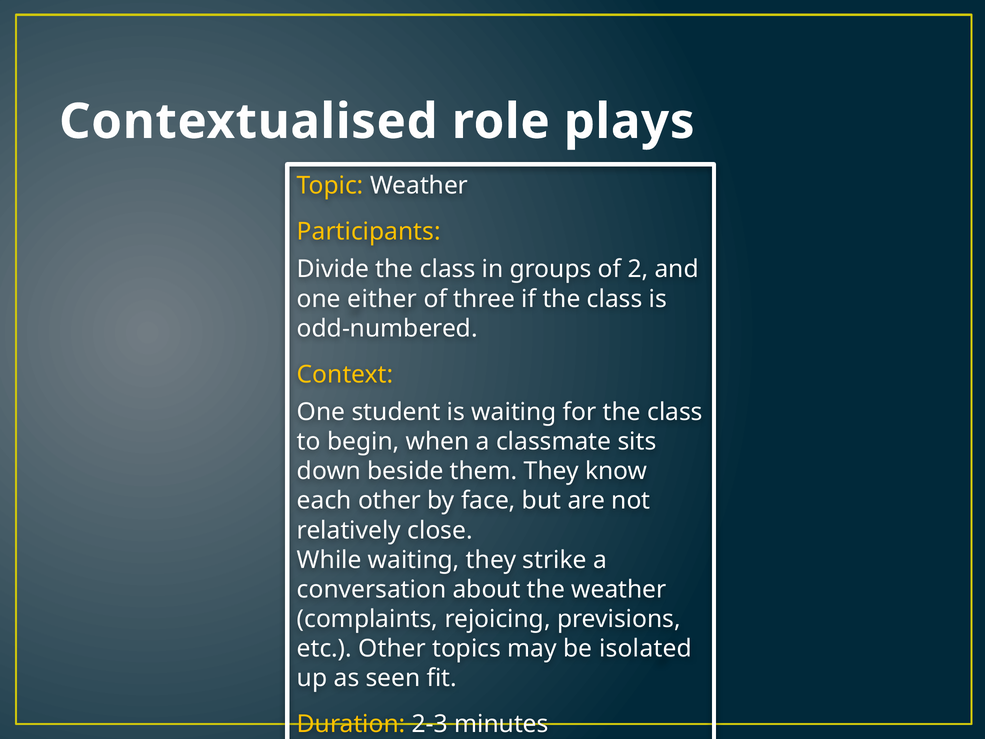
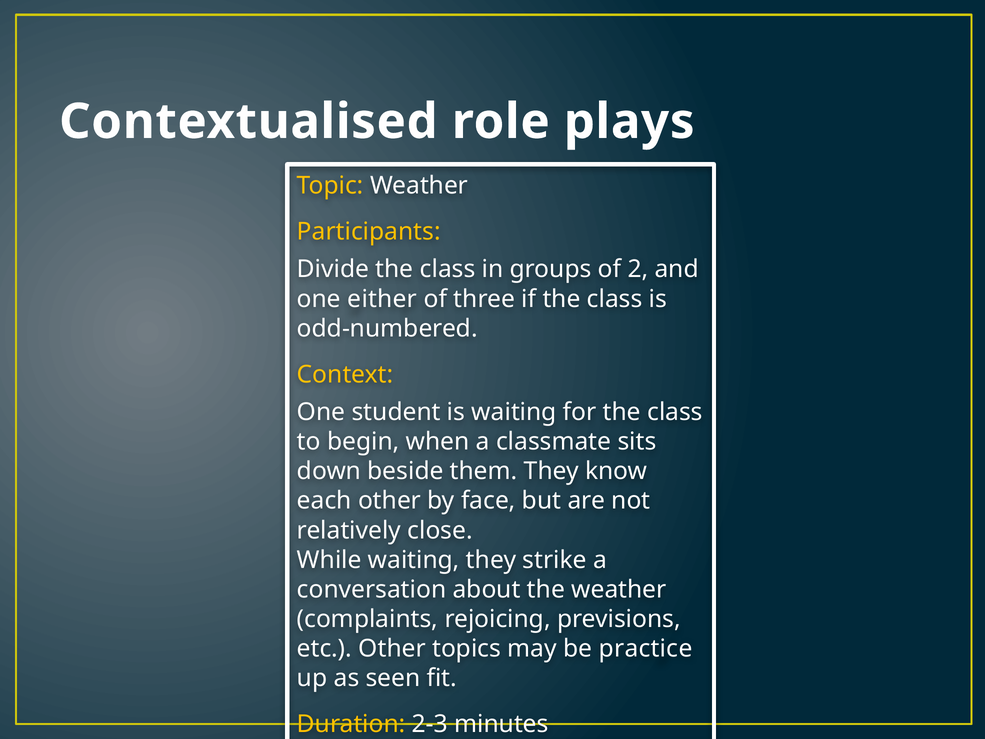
isolated: isolated -> practice (646, 648)
